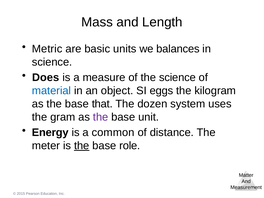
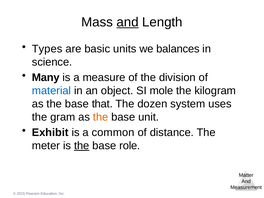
and underline: none -> present (128, 22)
Metric: Metric -> Types (47, 49)
Does: Does -> Many (46, 77)
the science: science -> division (177, 77)
eggs: eggs -> mole (161, 91)
the colour: purple -> orange (101, 117)
Energy: Energy -> Exhibit (50, 132)
